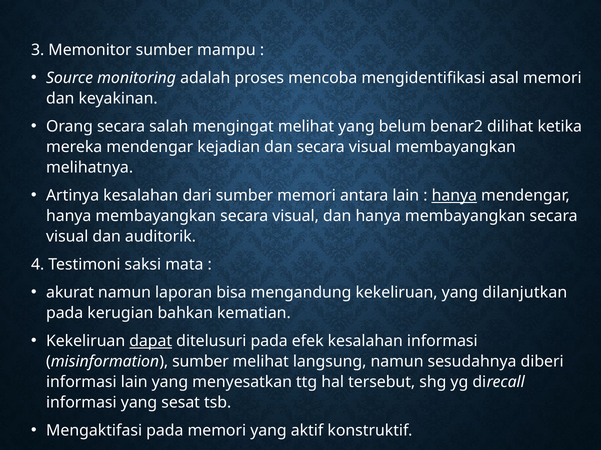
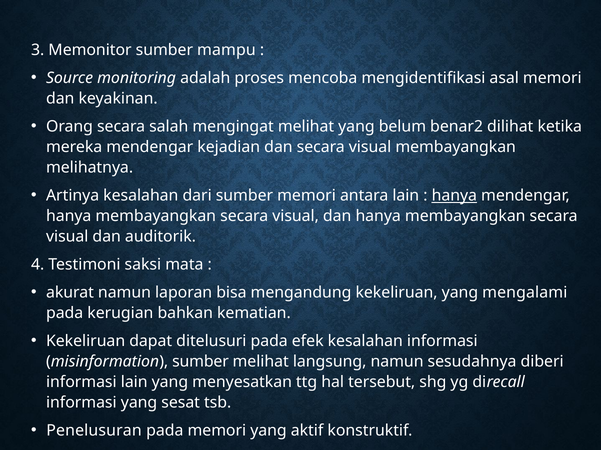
dilanjutkan: dilanjutkan -> mengalami (525, 293)
dapat underline: present -> none (151, 342)
Mengaktifasi: Mengaktifasi -> Penelusuran (94, 431)
